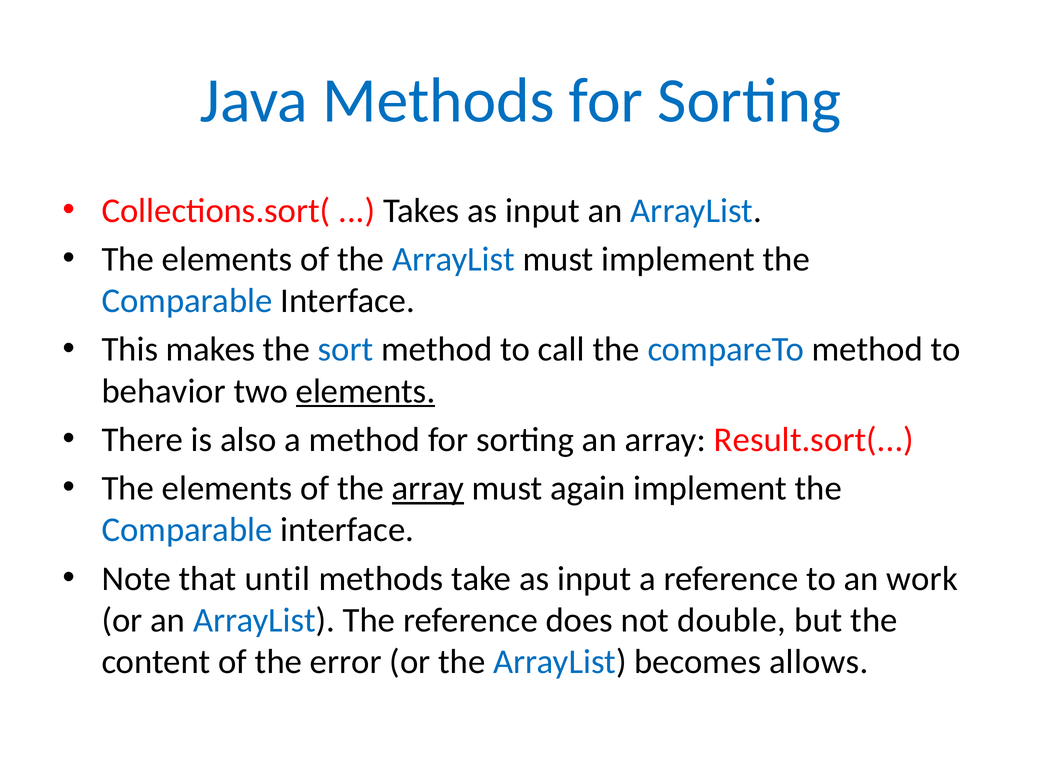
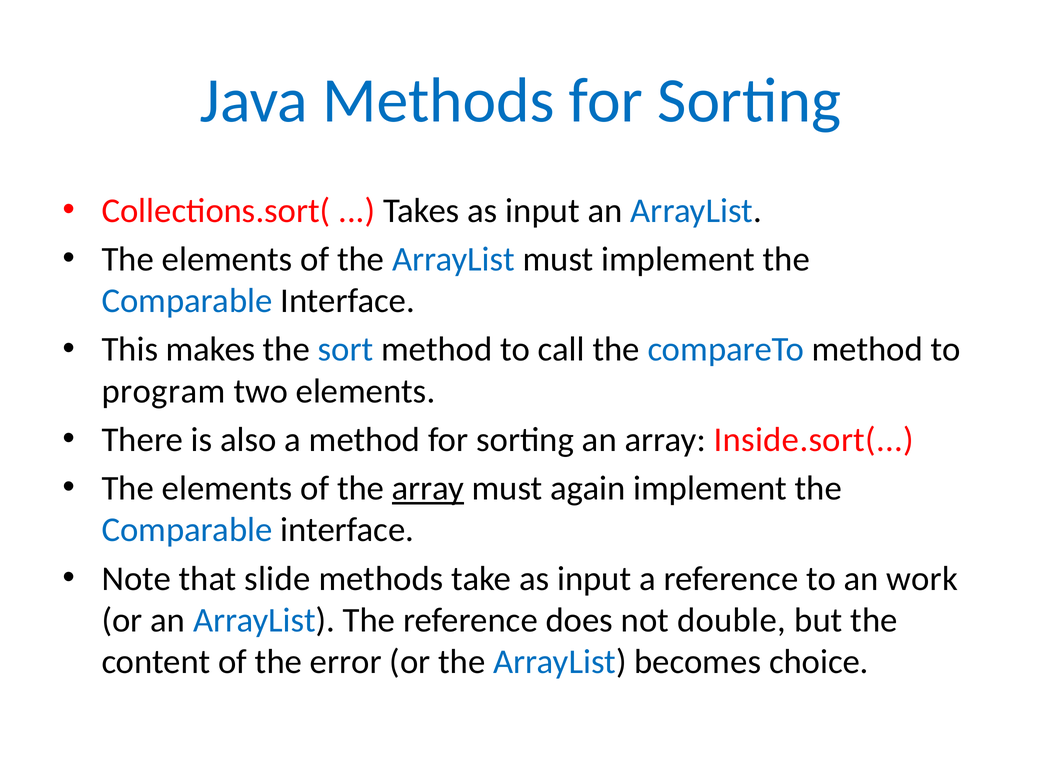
behavior: behavior -> program (164, 391)
elements underline: present -> none (366, 391)
Result.sort(: Result.sort( -> Inside.sort( (814, 440)
until: until -> slide (277, 579)
allows: allows -> choice (819, 662)
